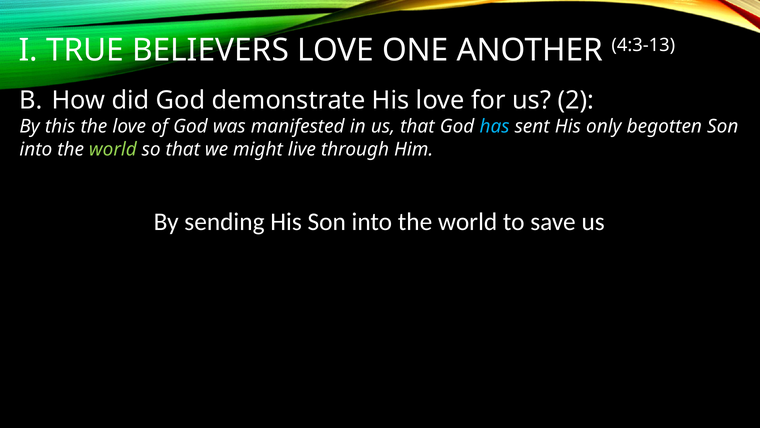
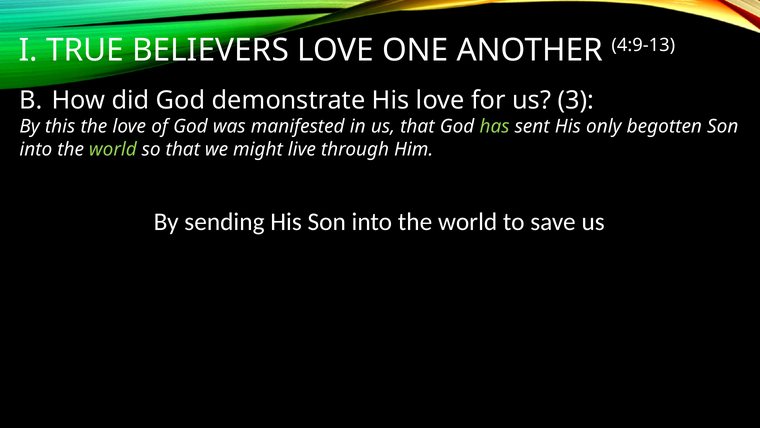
4:3-13: 4:3-13 -> 4:9-13 (643, 45)
2: 2 -> 3 (576, 100)
has colour: light blue -> light green (495, 126)
